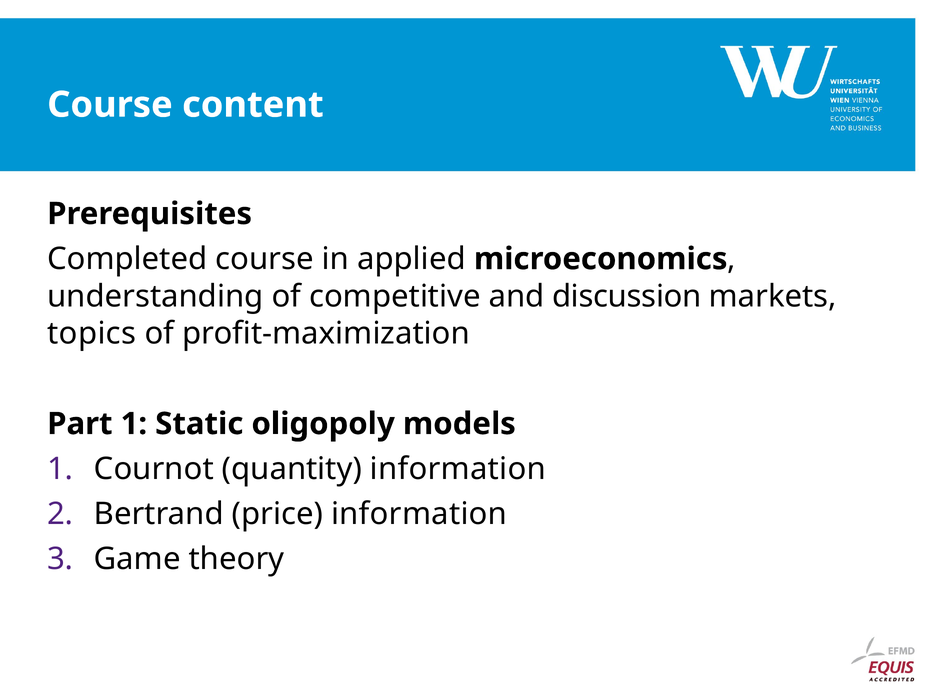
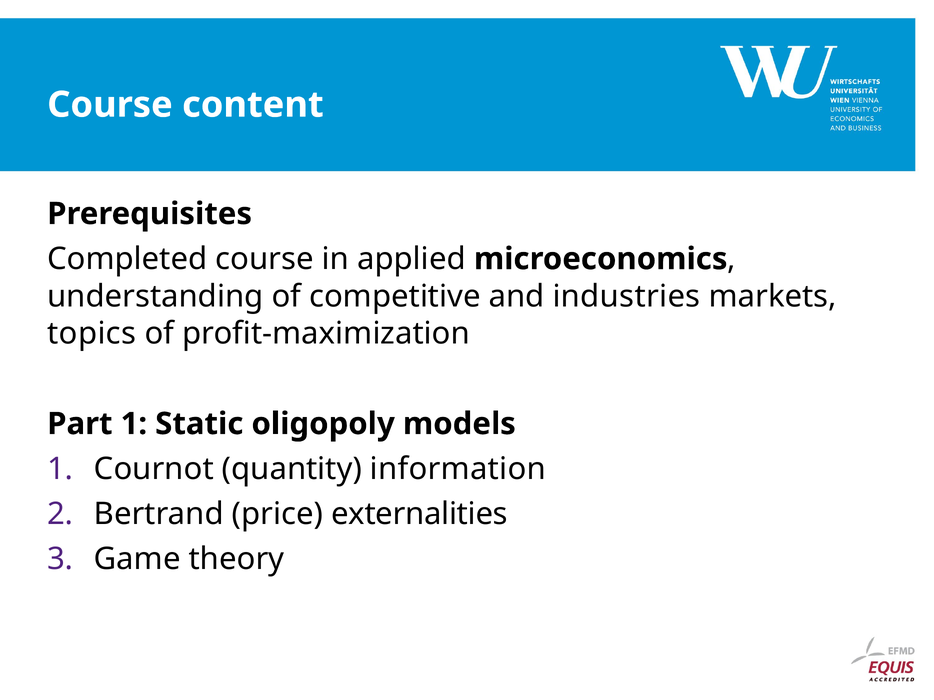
discussion: discussion -> industries (626, 296)
price information: information -> externalities (419, 514)
